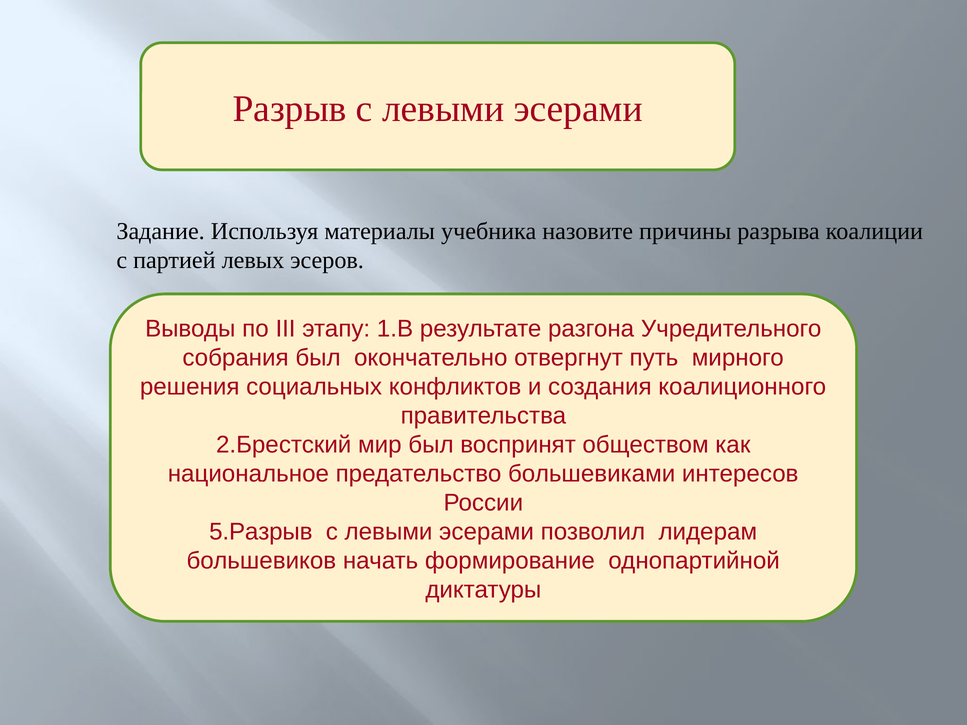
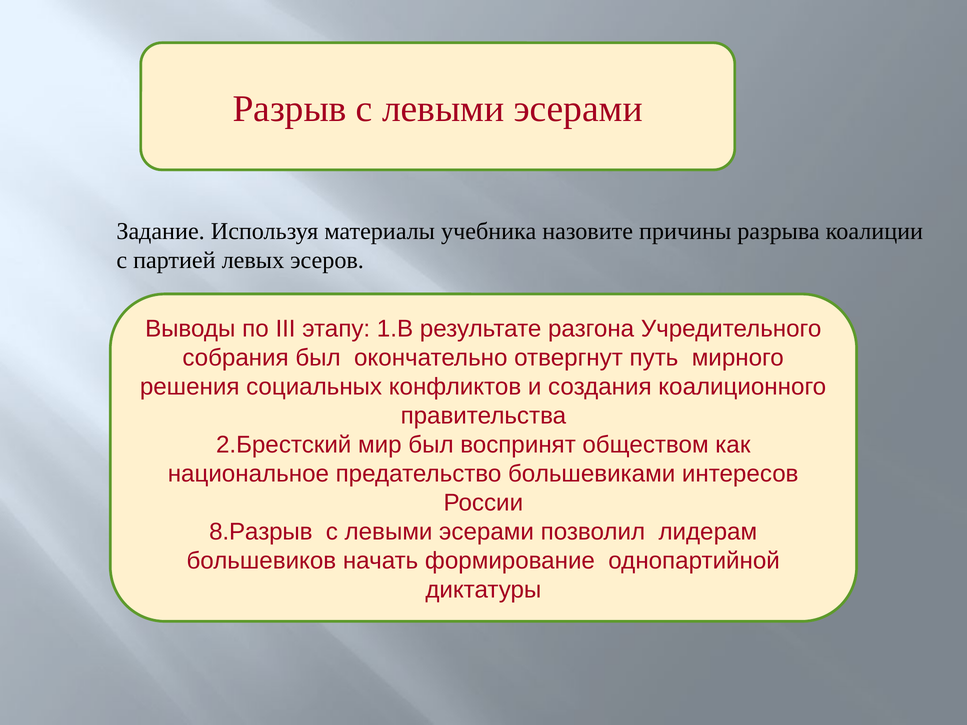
5.Разрыв: 5.Разрыв -> 8.Разрыв (261, 532)
